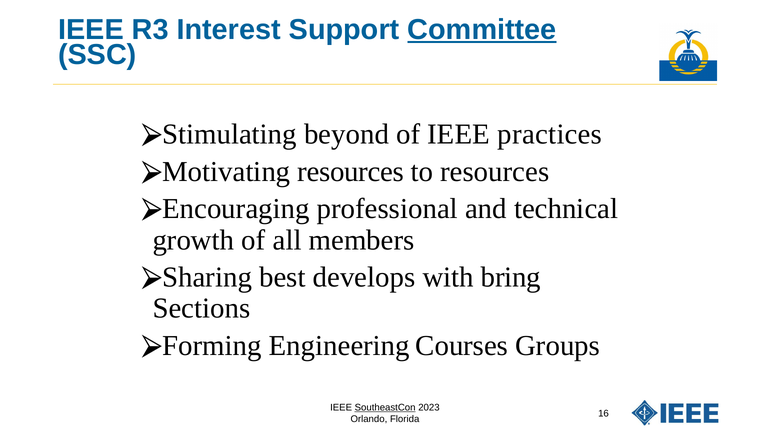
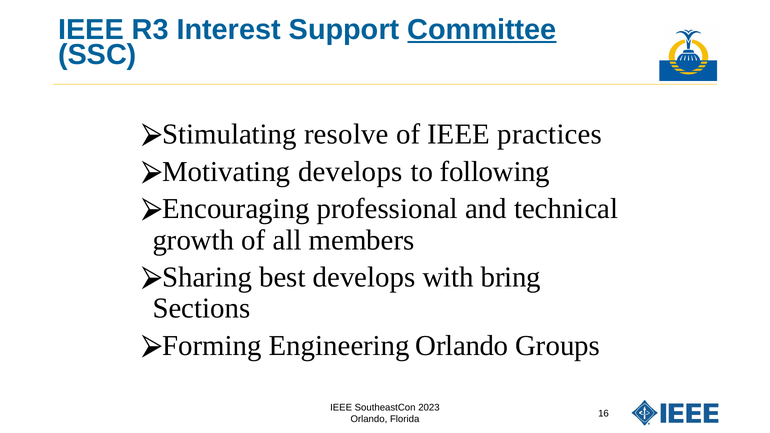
beyond: beyond -> resolve (346, 135)
resources: resources -> develops (350, 172)
to resources: resources -> following (495, 172)
Engineering Courses: Courses -> Orlando (462, 346)
SoutheastCon underline: present -> none (385, 408)
